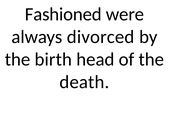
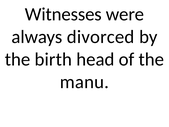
Fashioned: Fashioned -> Witnesses (63, 14)
death: death -> manu (84, 82)
